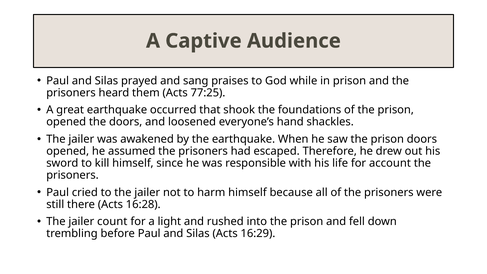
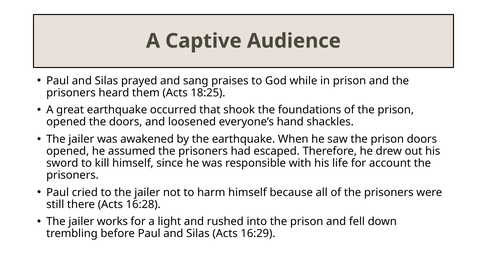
77:25: 77:25 -> 18:25 (208, 93)
count: count -> works (112, 222)
